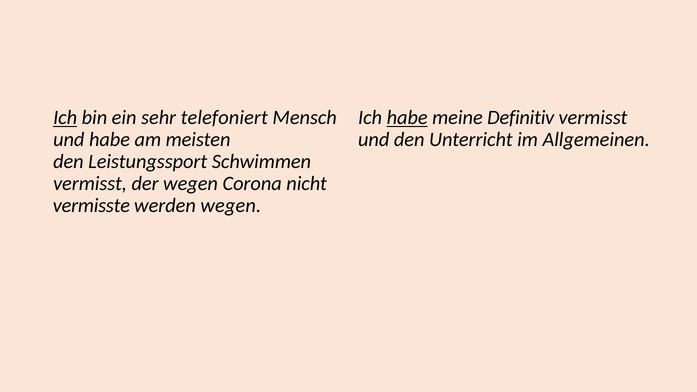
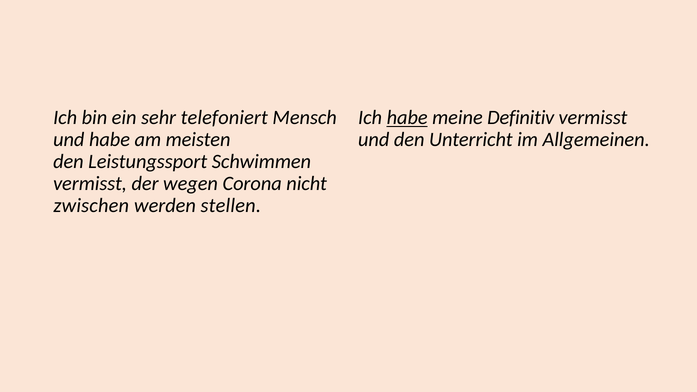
Ich underline: present -> none (65, 118)
vermisste: vermisste -> zwischen (91, 205)
werden wegen: wegen -> stellen (231, 205)
